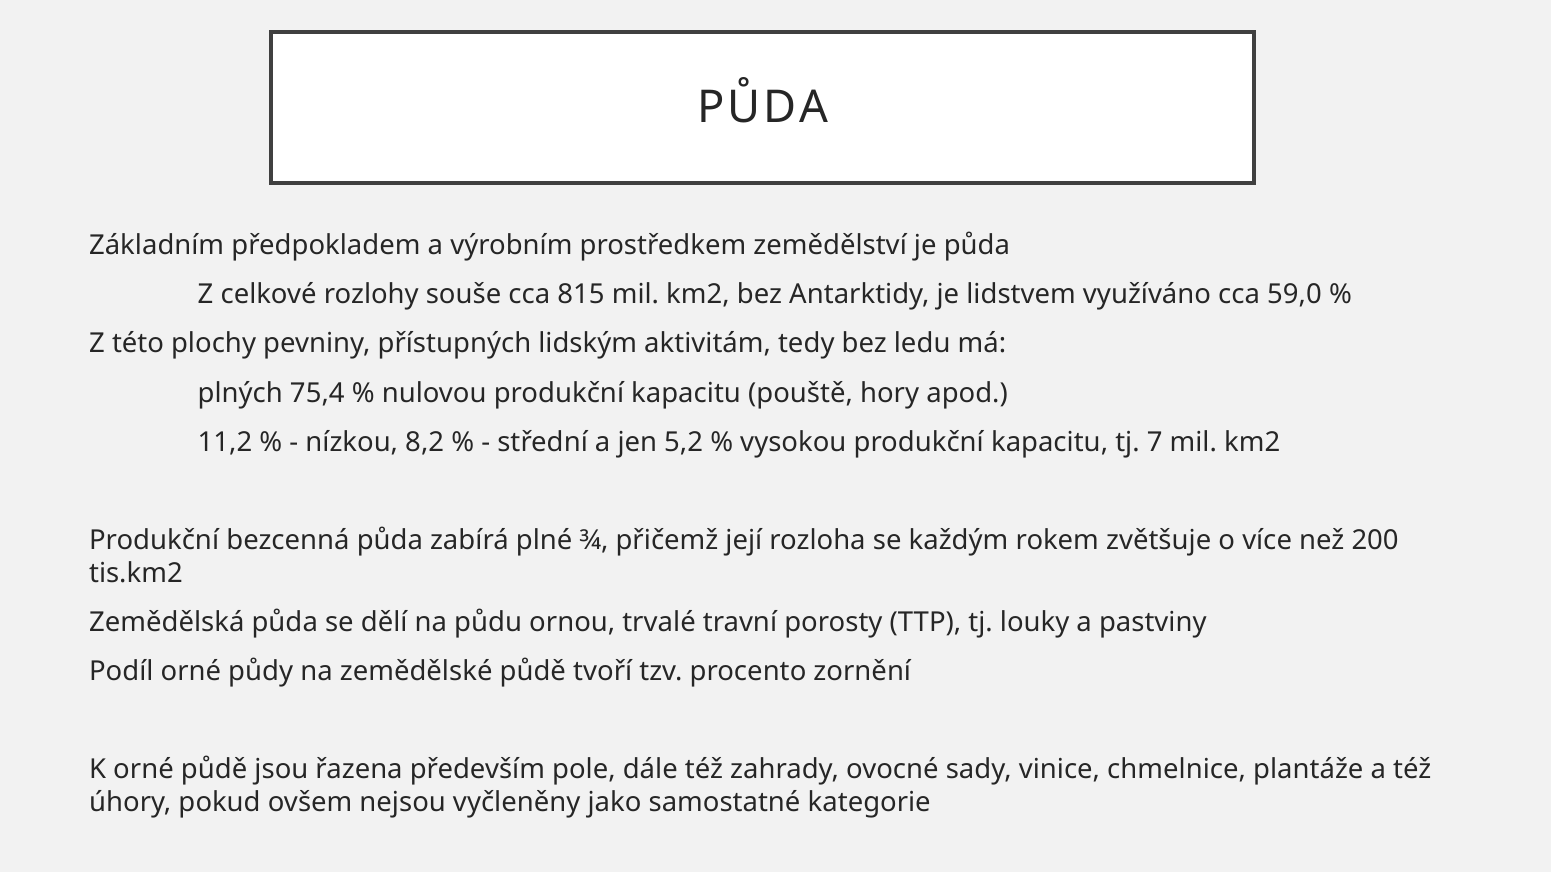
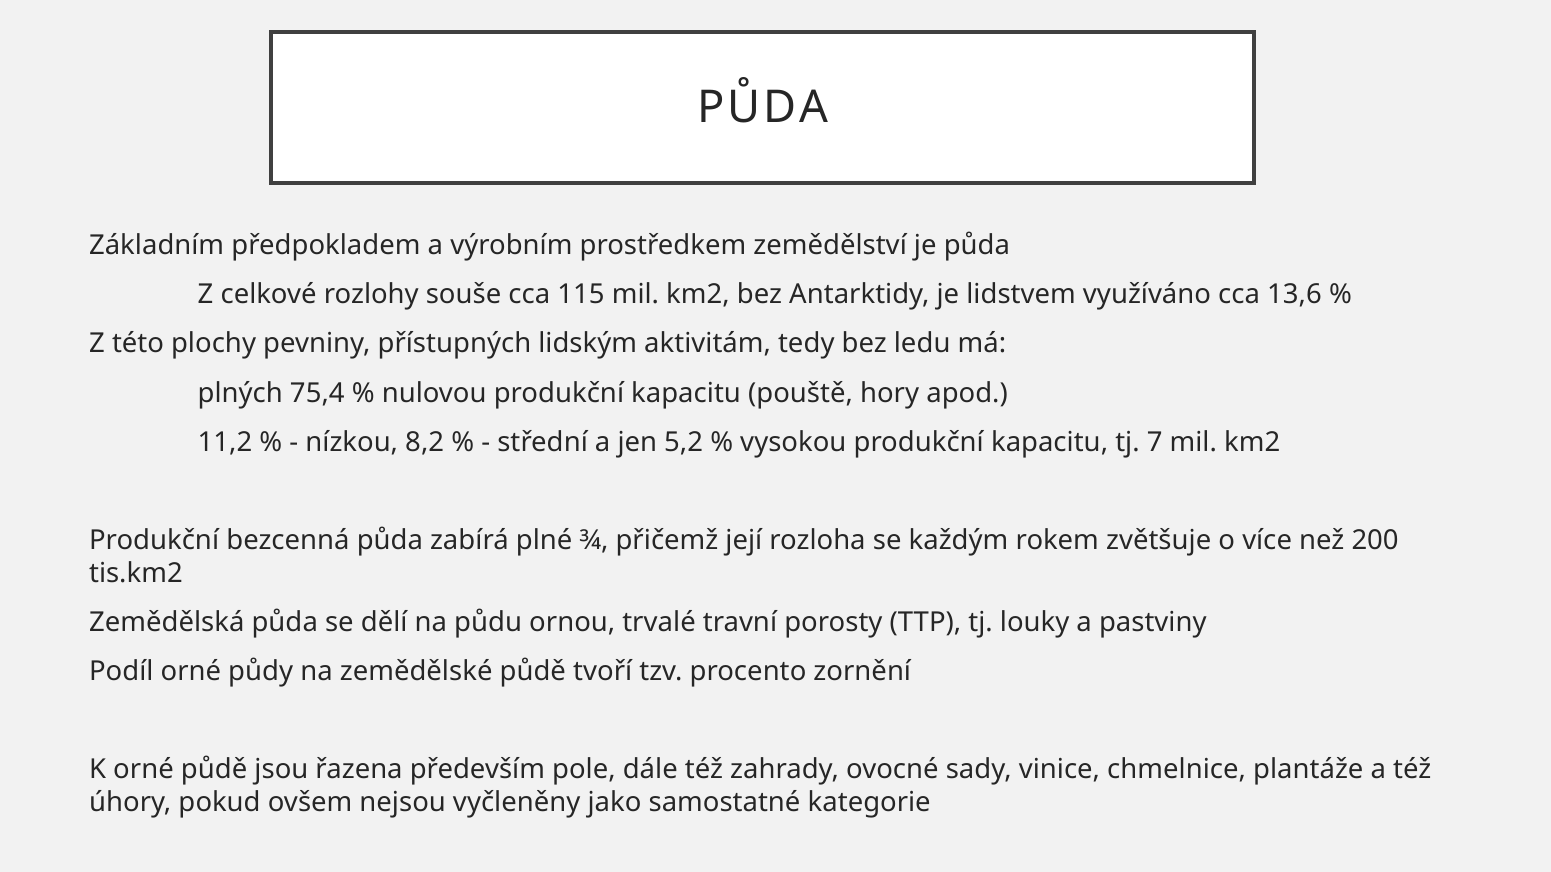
815: 815 -> 115 (581, 295)
59,0: 59,0 -> 13,6 (1295, 295)
